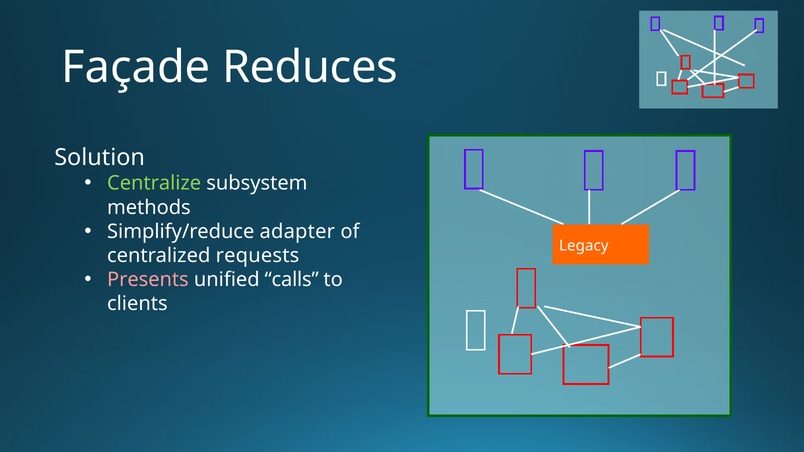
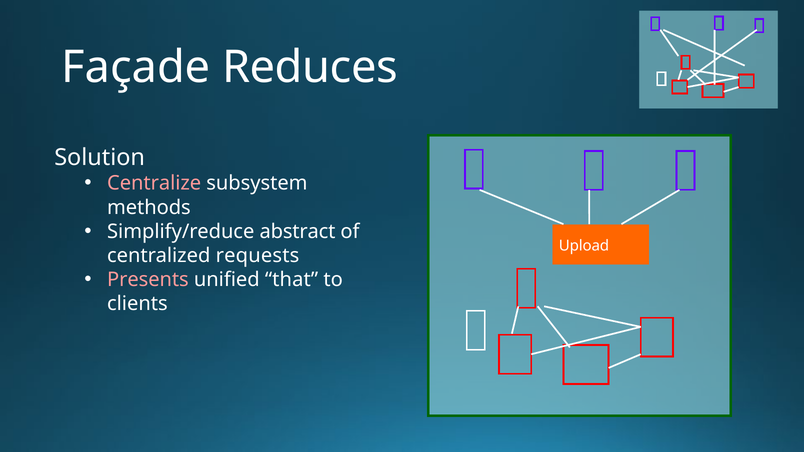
Centralize colour: light green -> pink (154, 183)
adapter: adapter -> abstract (297, 232)
Legacy: Legacy -> Upload (584, 246)
calls: calls -> that (292, 280)
